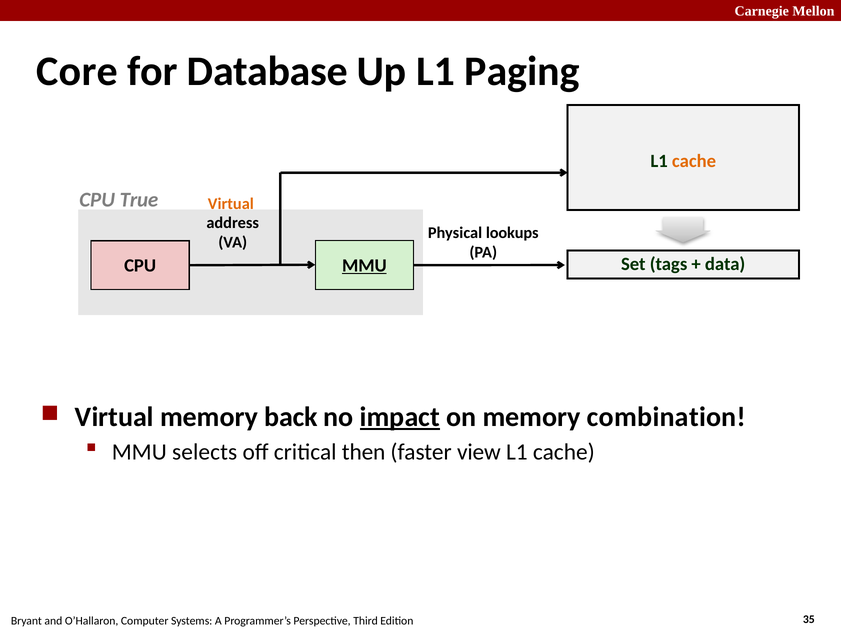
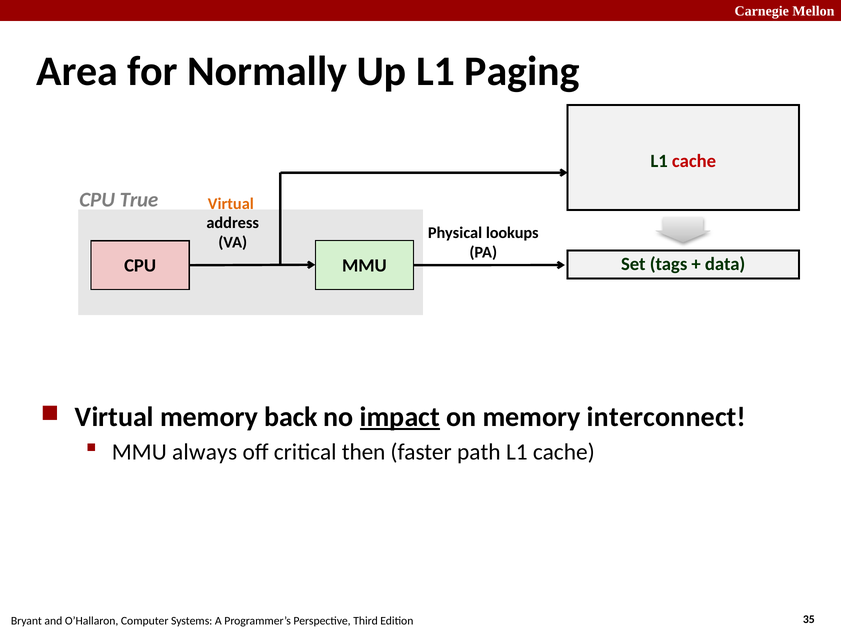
Core: Core -> Area (77, 71)
Database: Database -> Normally (267, 71)
cache colour: orange -> red (694, 161)
MMU underline: present -> none (364, 266)
combination: combination -> interconnect (666, 418)
selects: selects -> always (205, 453)
view: view -> path (479, 453)
